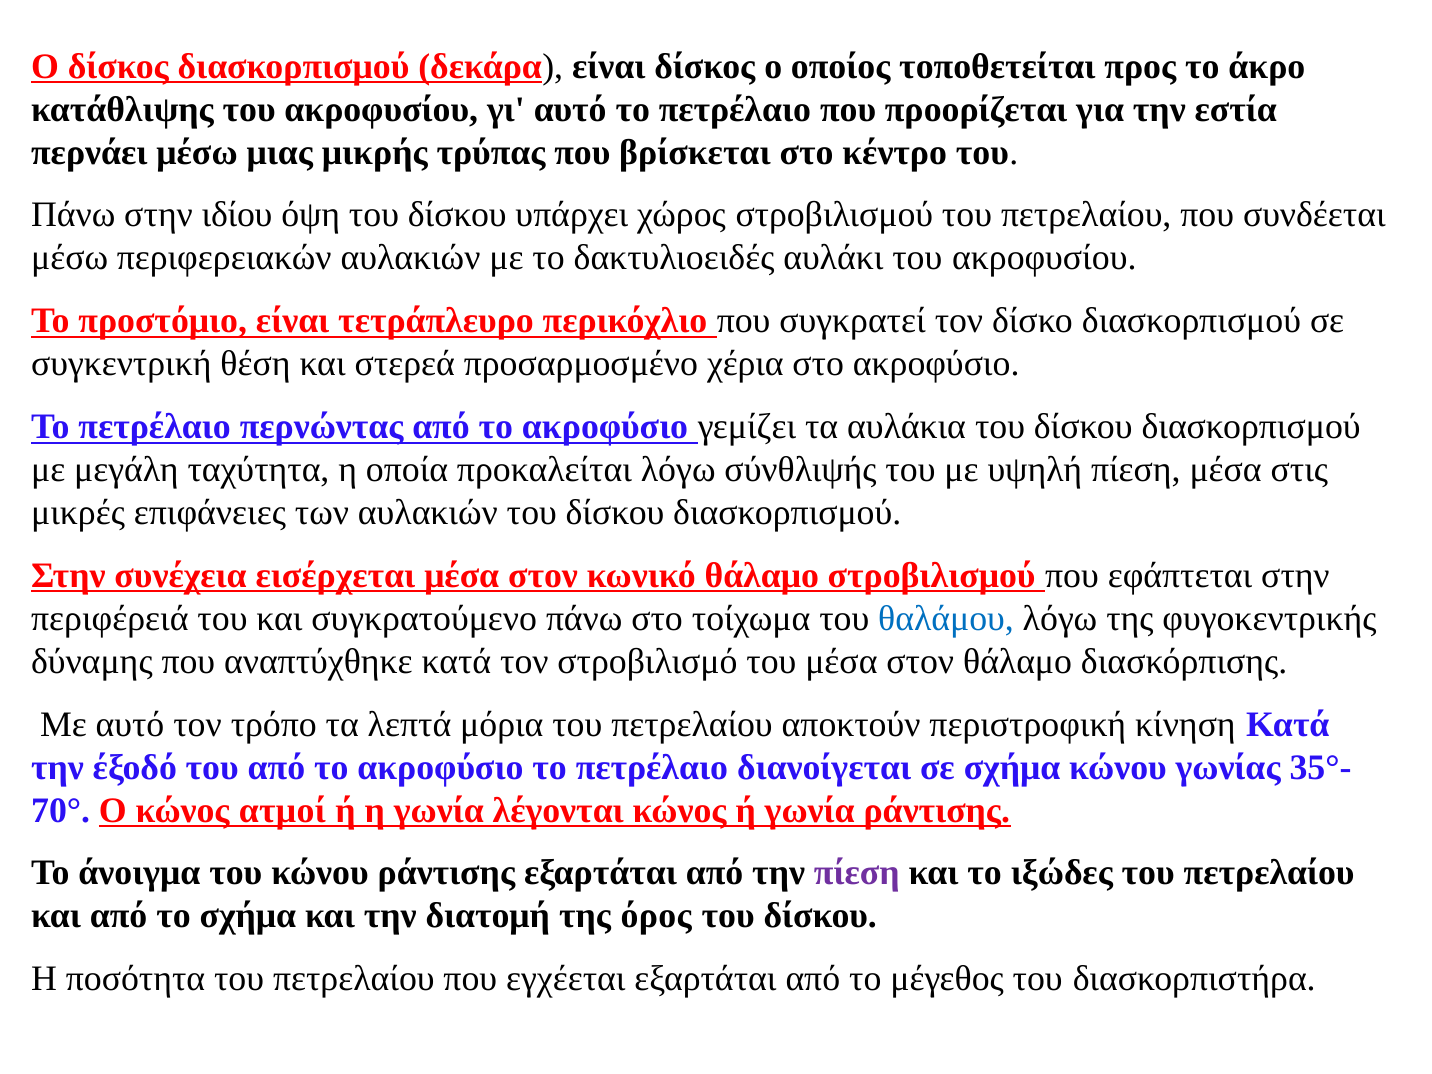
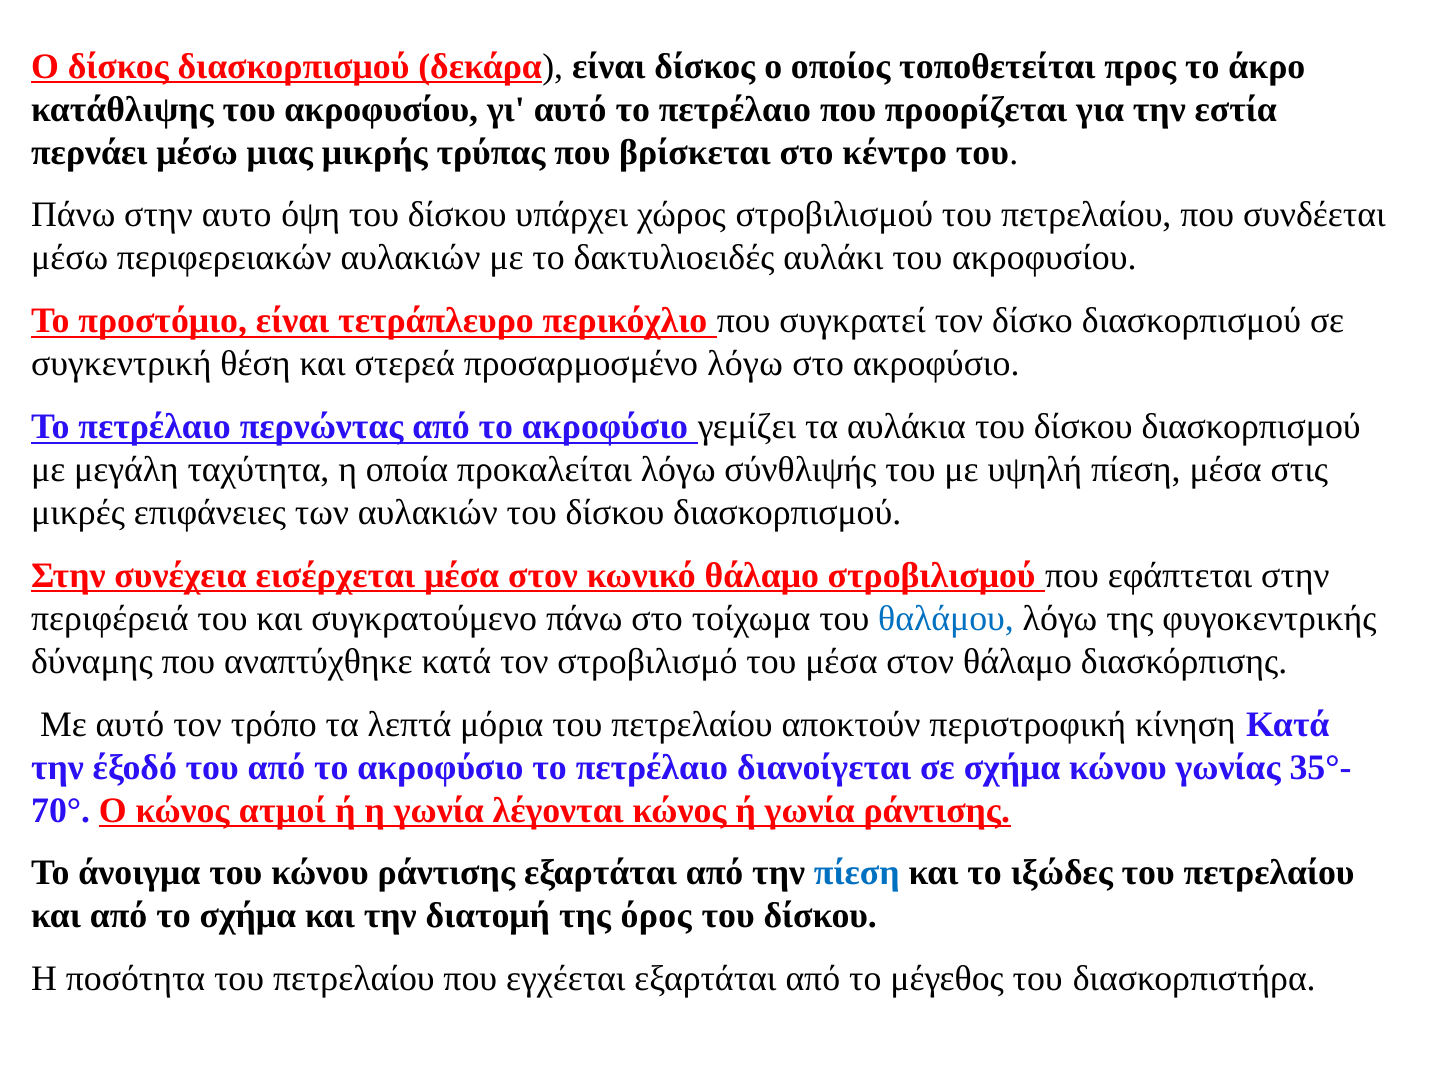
ιδίου: ιδίου -> αυτο (237, 215)
προσαρμοσμένο χέρια: χέρια -> λόγω (745, 364)
πίεση colour: purple -> blue (857, 873)
